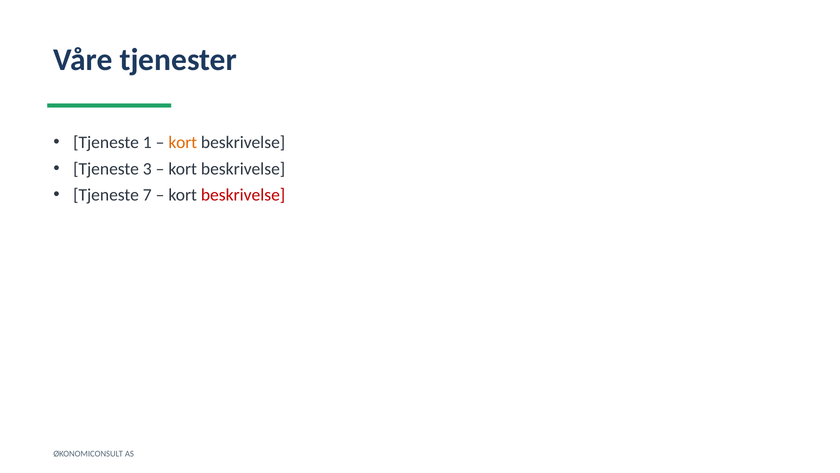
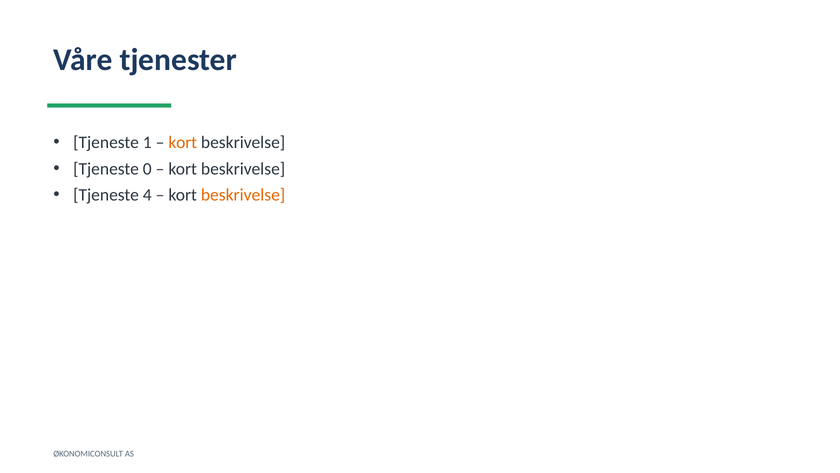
3: 3 -> 0 (147, 169)
7: 7 -> 4 (147, 195)
beskrivelse colour: red -> orange (243, 195)
